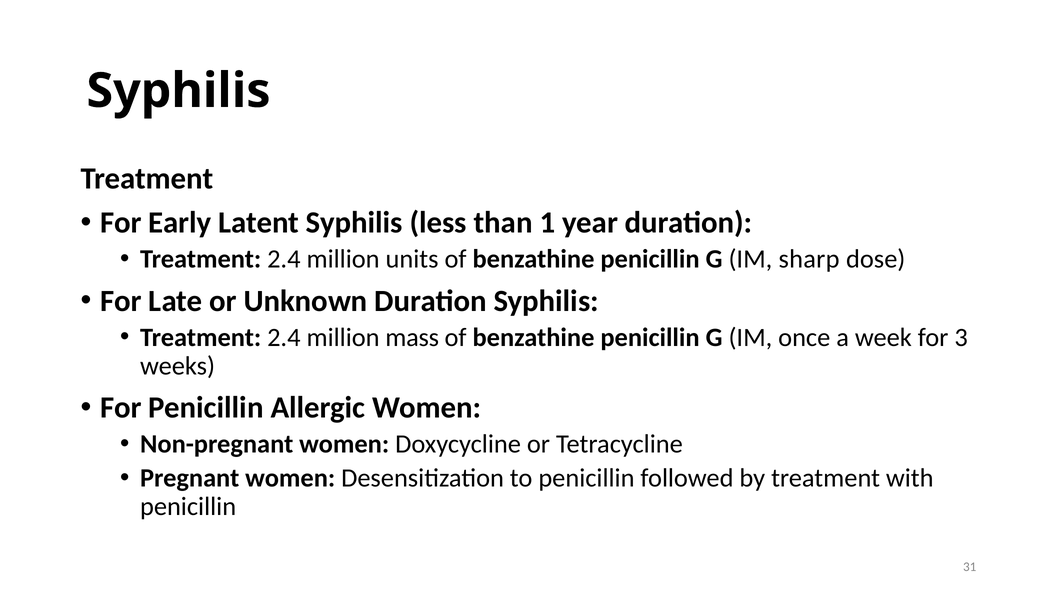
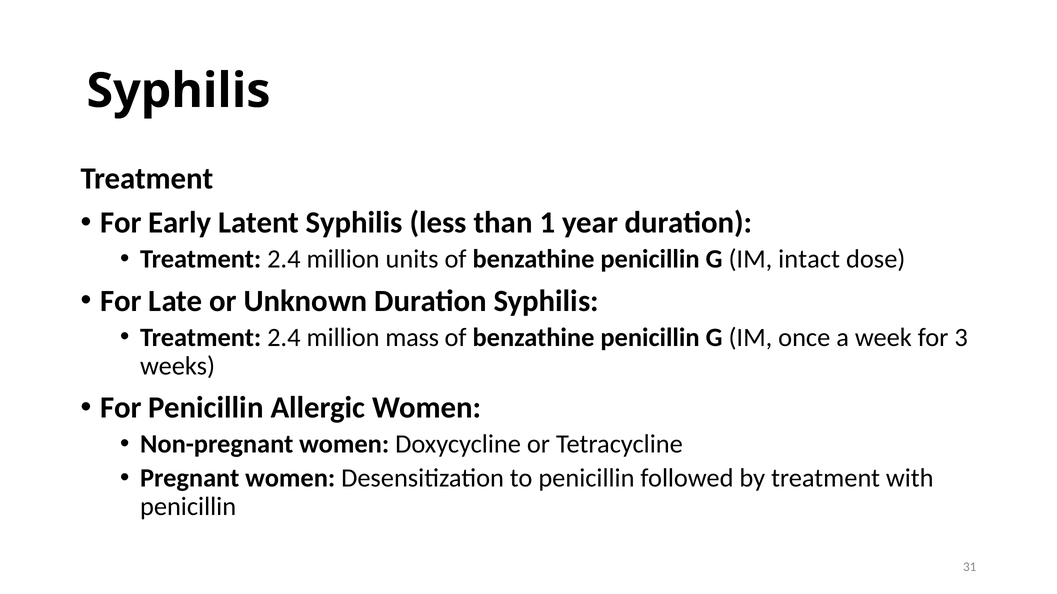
sharp: sharp -> intact (809, 259)
